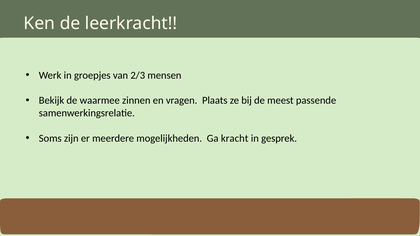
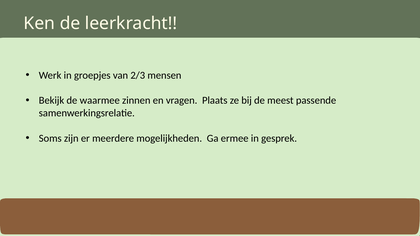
kracht: kracht -> ermee (235, 138)
